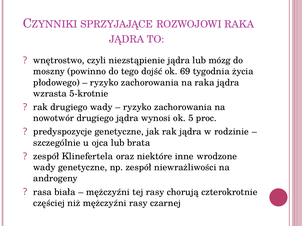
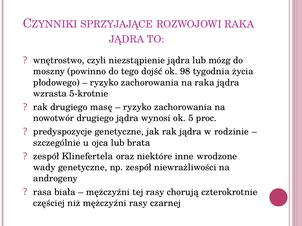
69: 69 -> 98 (185, 72)
drugiego wady: wady -> masę (101, 107)
